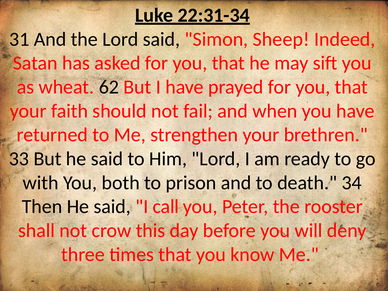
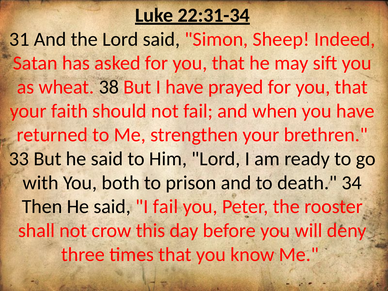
62: 62 -> 38 (109, 87)
I call: call -> fail (166, 207)
